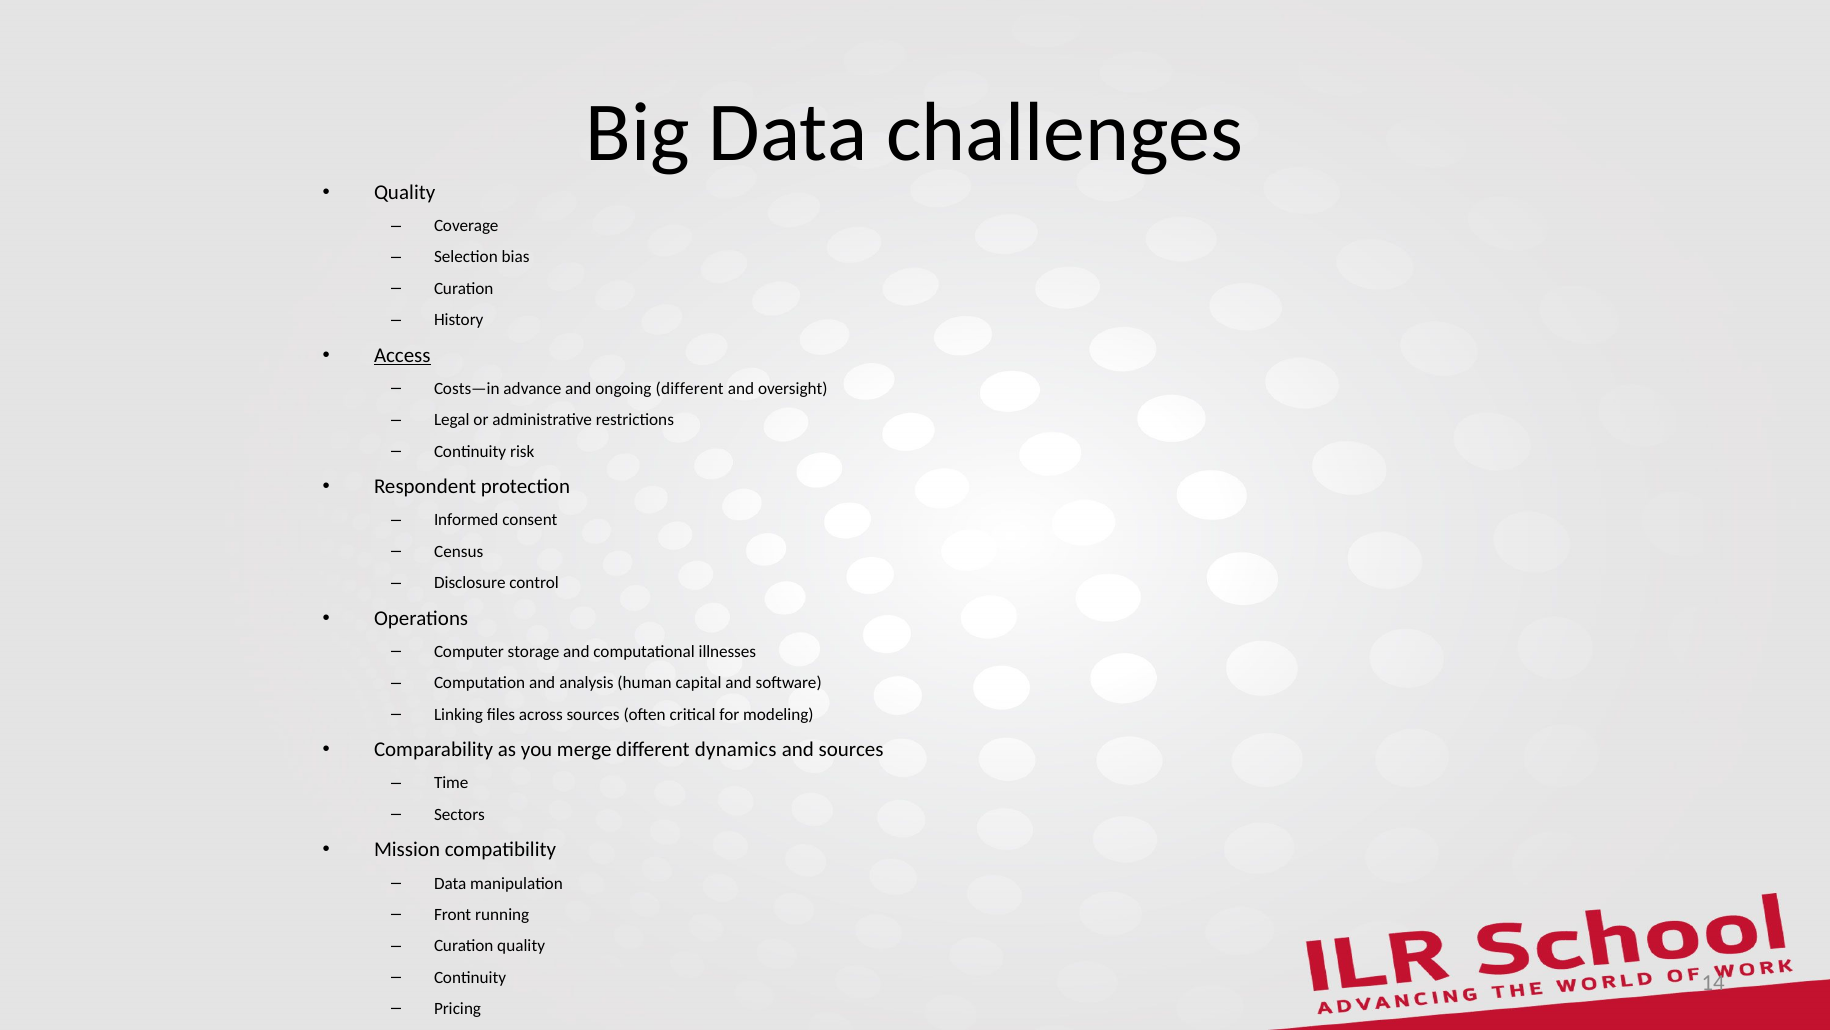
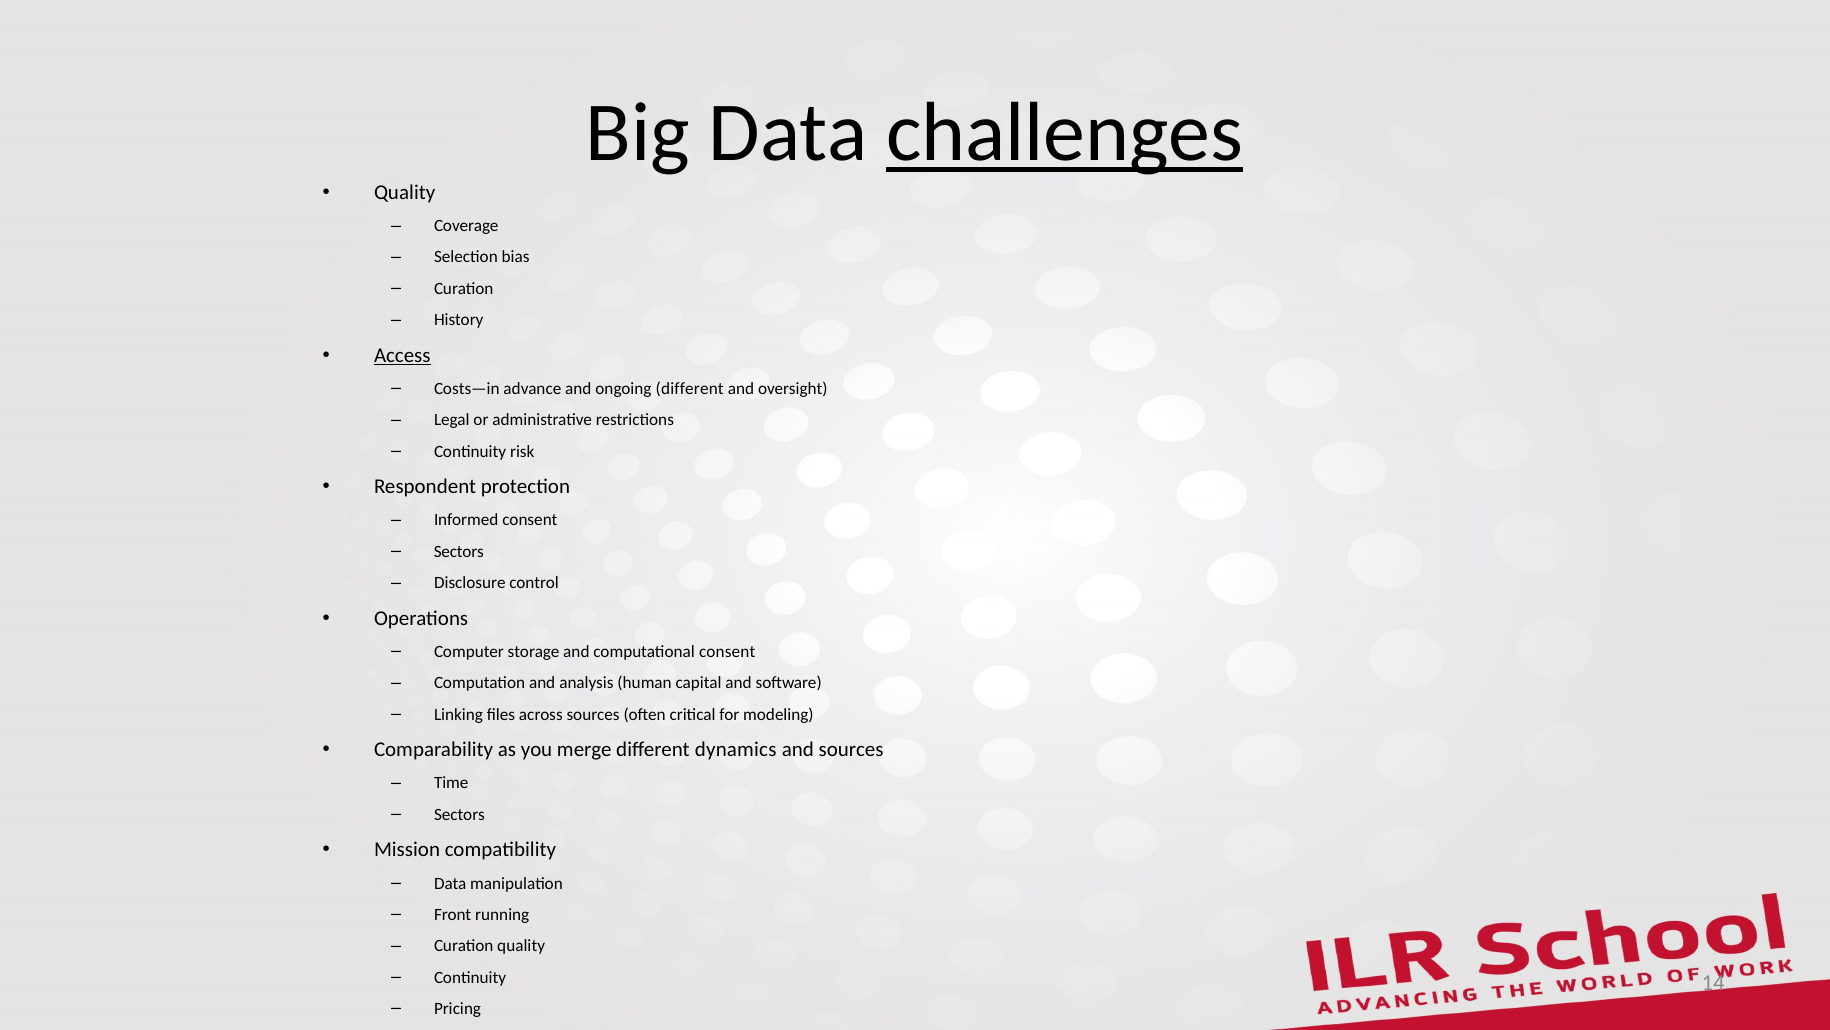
challenges underline: none -> present (1065, 133)
Census: Census -> Sectors (459, 551)
computational illnesses: illnesses -> consent (727, 651)
